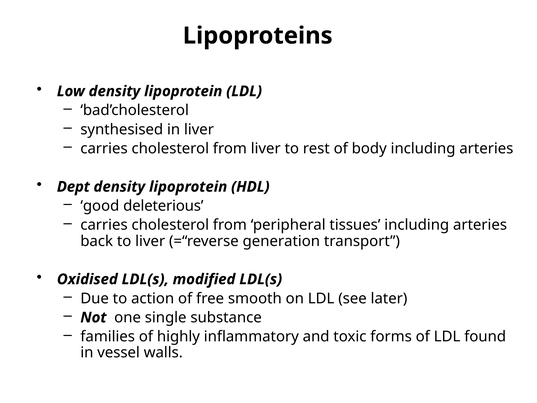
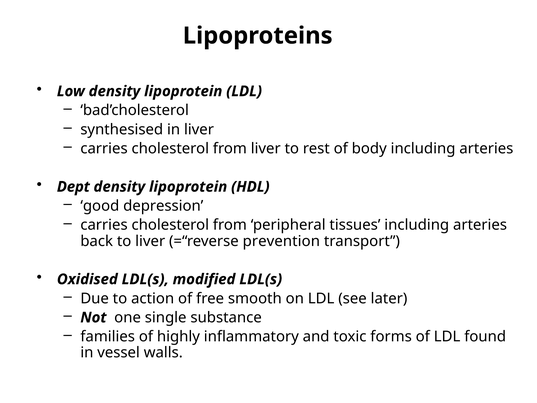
deleterious: deleterious -> depression (163, 206)
generation: generation -> prevention (281, 241)
